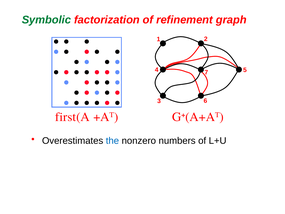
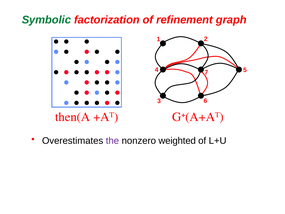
first(A: first(A -> then(A (73, 117)
the colour: blue -> purple (112, 141)
numbers: numbers -> weighted (177, 141)
